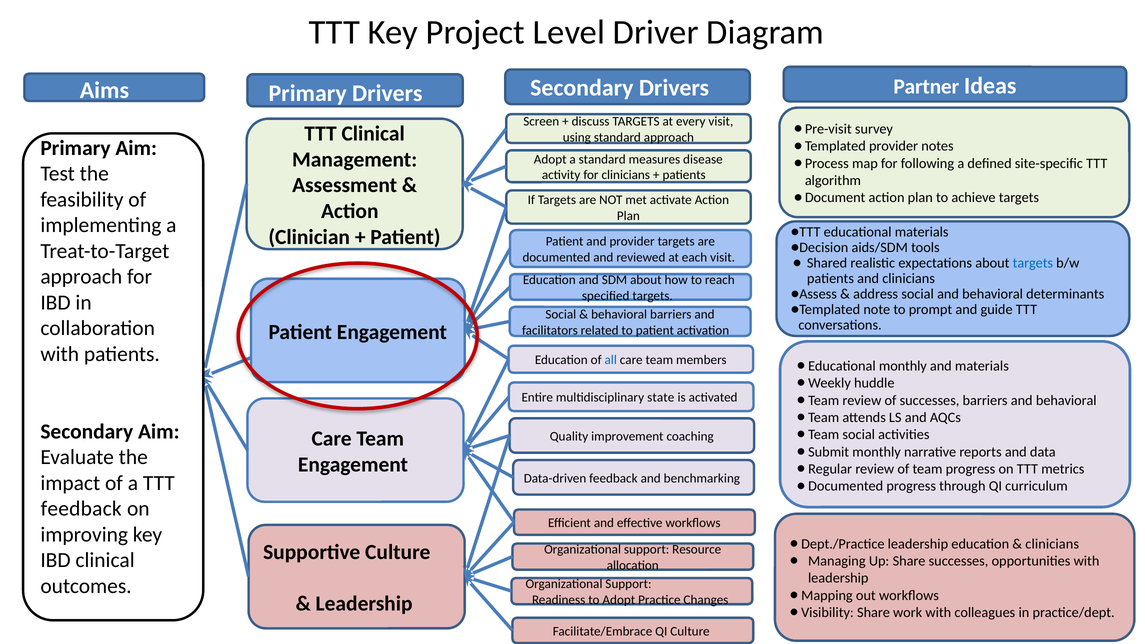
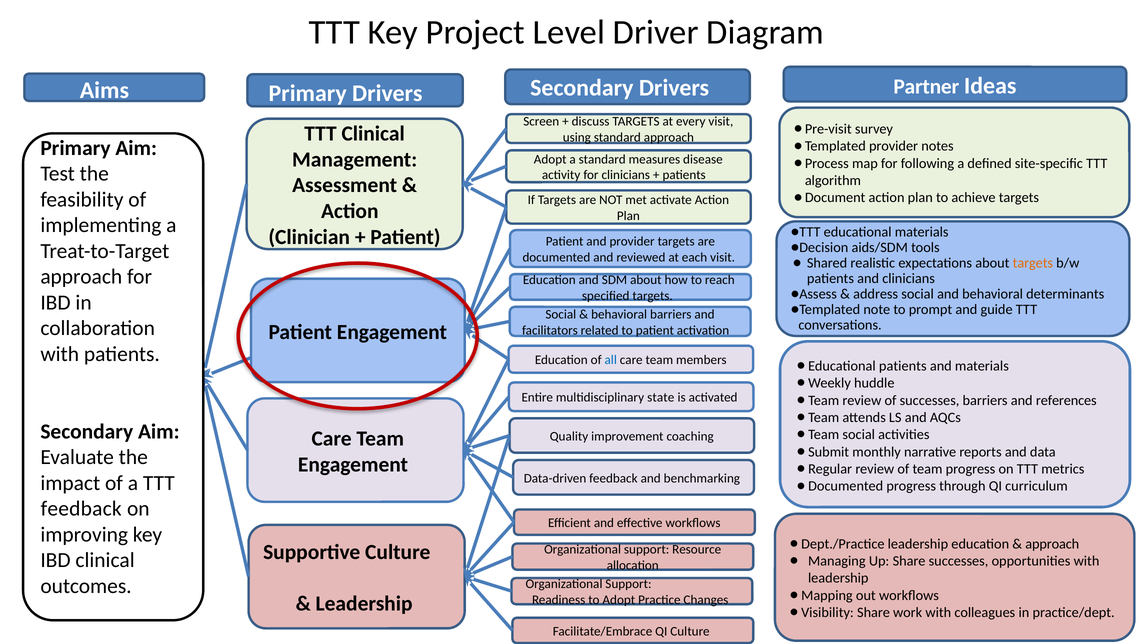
targets colour: blue -> orange (1033, 263)
monthly: monthly -> patients (903, 366)
barriers and behavioral: behavioral -> references (1066, 400)
clinicians: clinicians -> approach (1052, 544)
